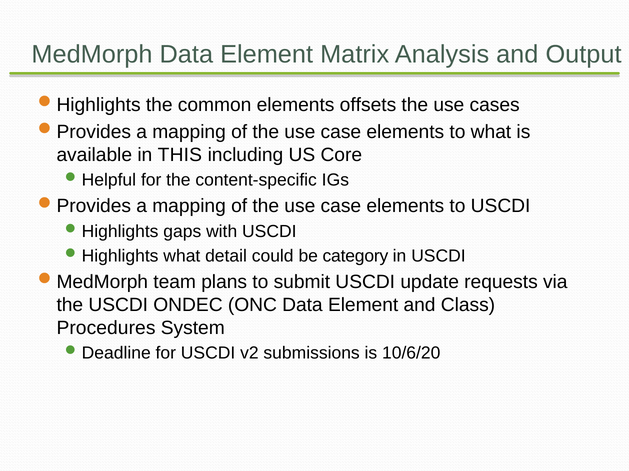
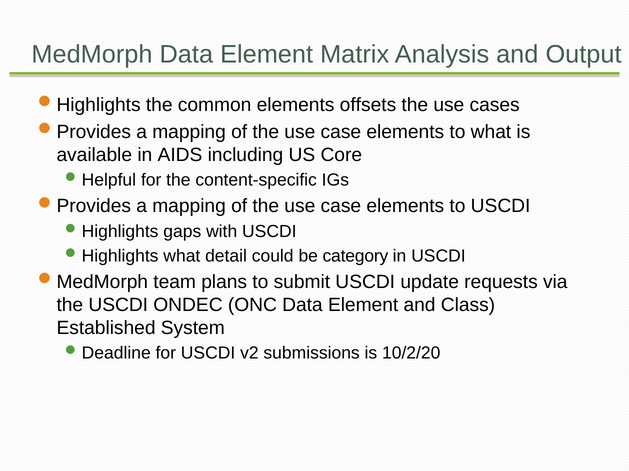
THIS: THIS -> AIDS (180, 155)
Procedures: Procedures -> Established (106, 328)
10/6/20: 10/6/20 -> 10/2/20 (411, 354)
